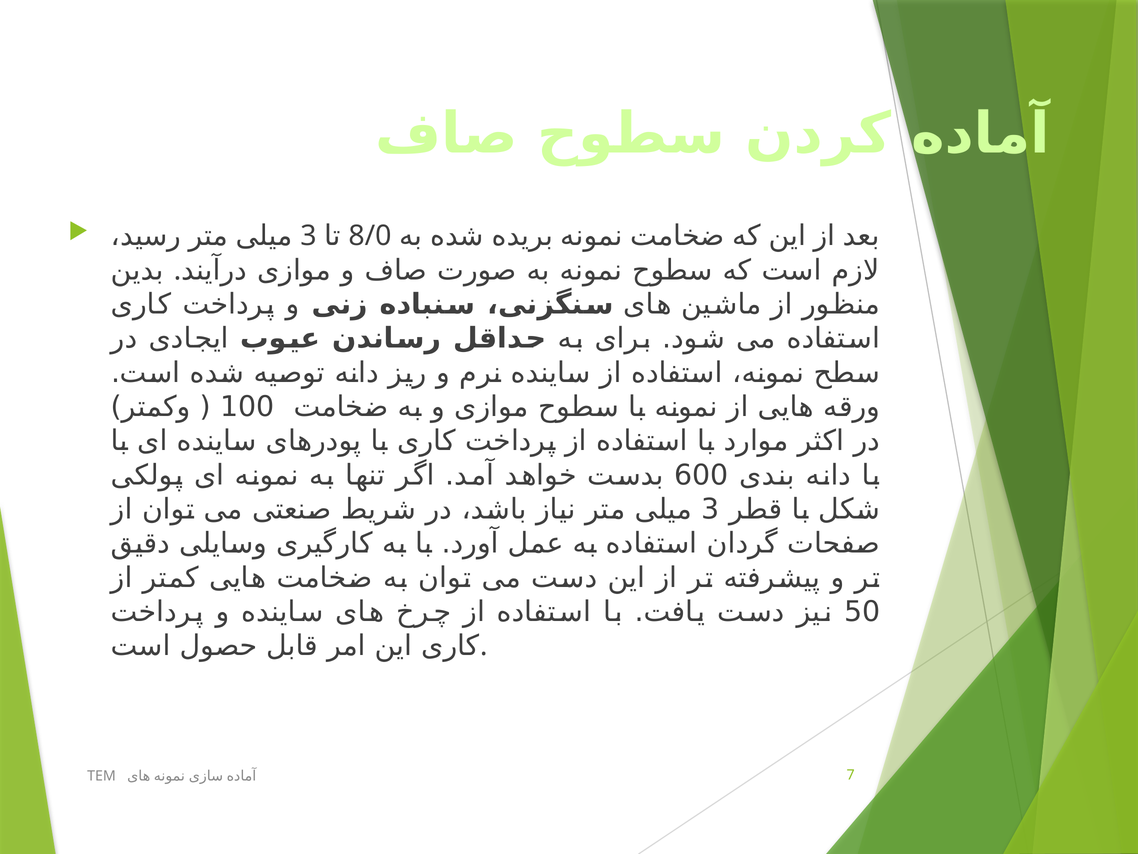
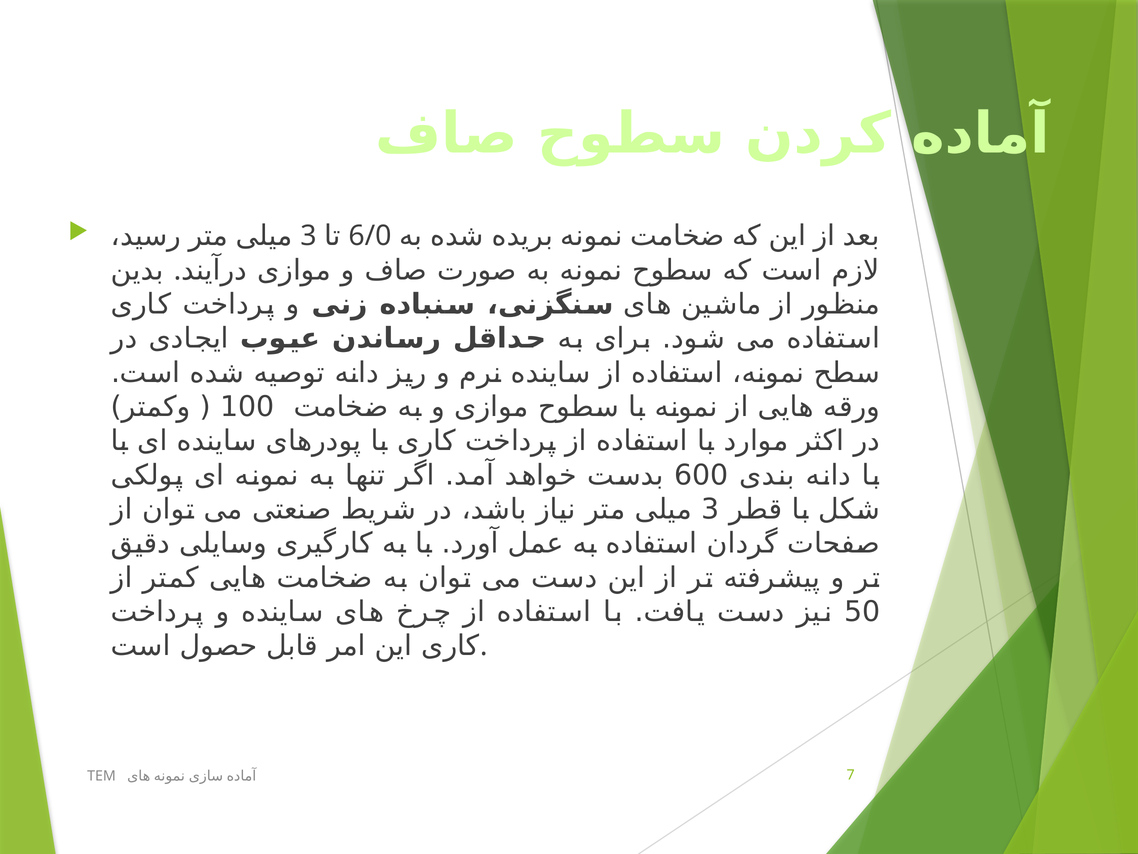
8/0: 8/0 -> 6/0 (370, 236)
